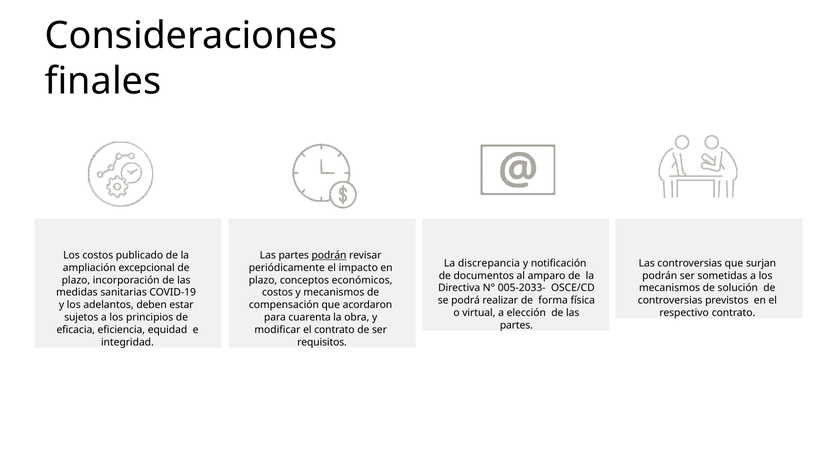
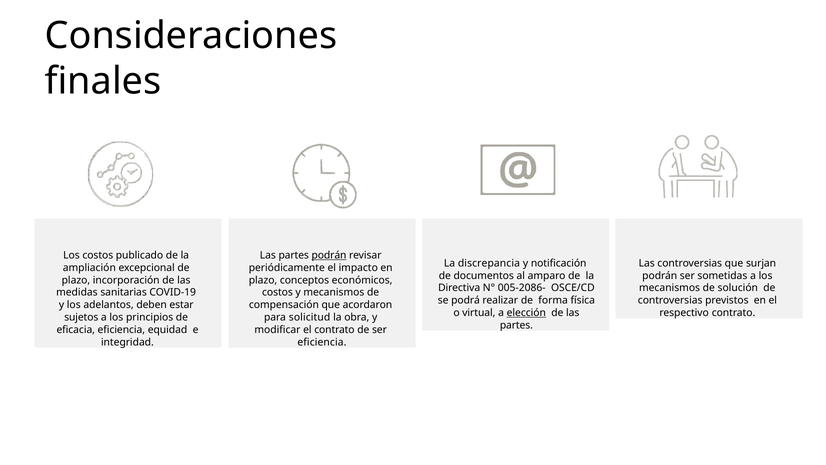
005-2033-: 005-2033- -> 005-2086- (522, 288)
elección underline: none -> present (526, 313)
cuarenta: cuarenta -> solicitud (310, 317)
requisitos: requisitos -> eficiencia (322, 342)
